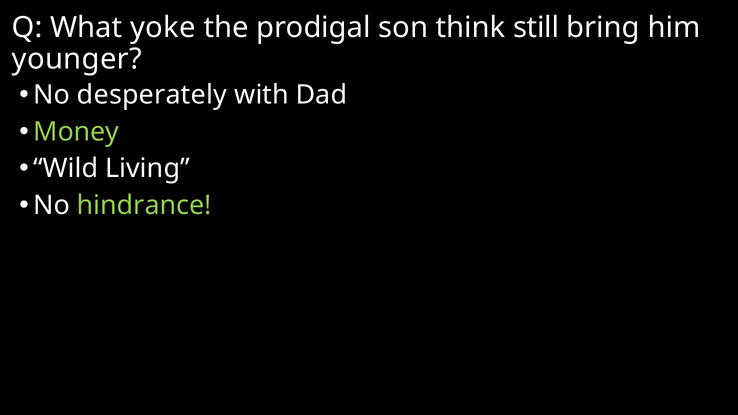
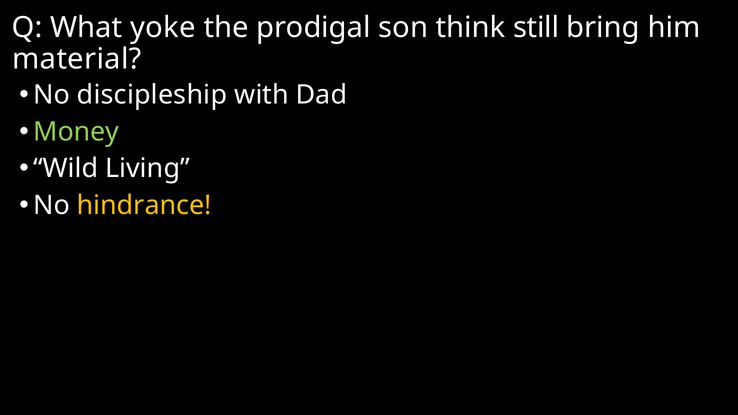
younger: younger -> material (77, 59)
desperately: desperately -> discipleship (152, 95)
hindrance colour: light green -> yellow (144, 205)
